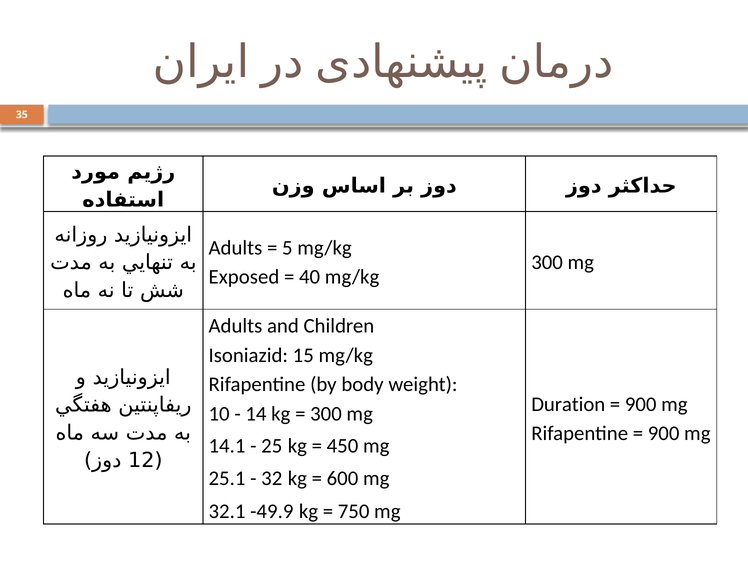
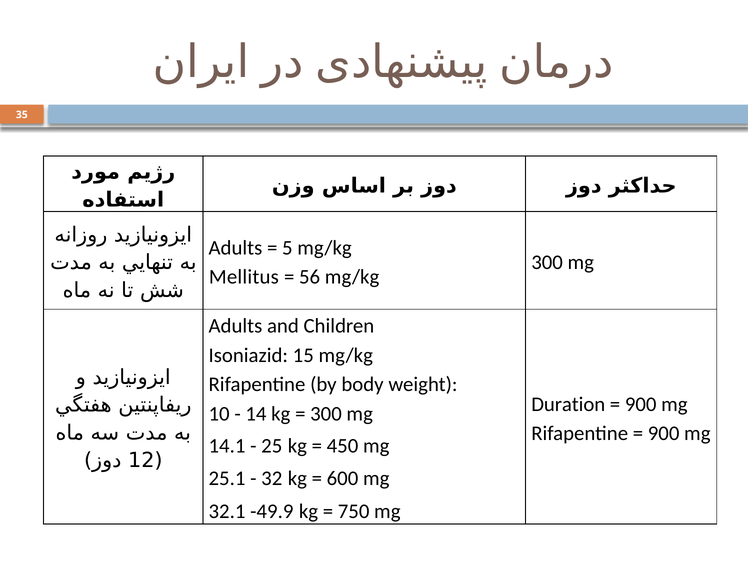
Exposed: Exposed -> Mellitus (244, 277)
40: 40 -> 56 (310, 277)
